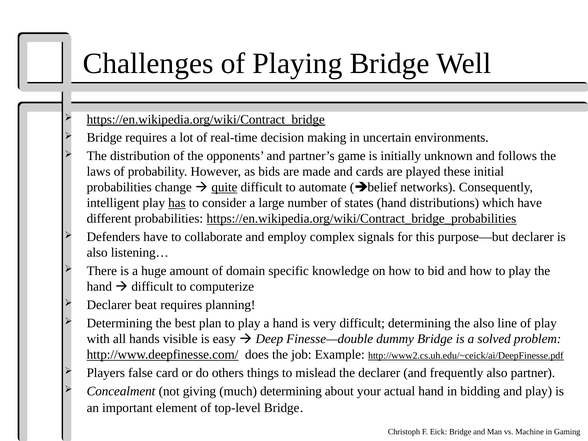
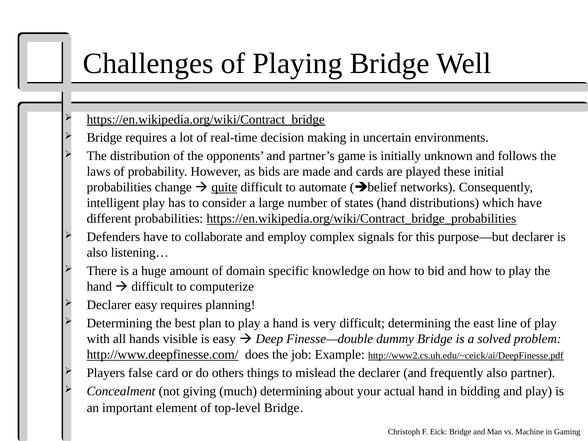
has underline: present -> none (177, 203)
Declarer beat: beat -> easy (146, 305)
the also: also -> east (484, 323)
